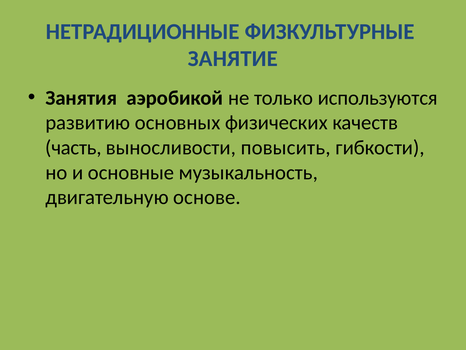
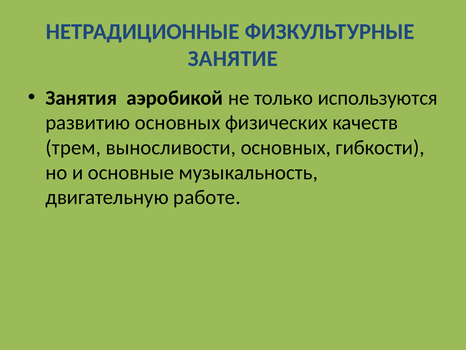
часть: часть -> трем (73, 147)
выносливости повысить: повысить -> основных (286, 147)
основе: основе -> работе (207, 197)
